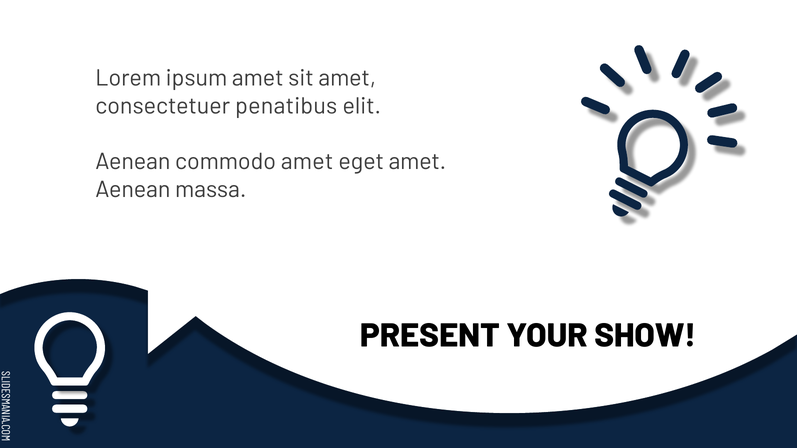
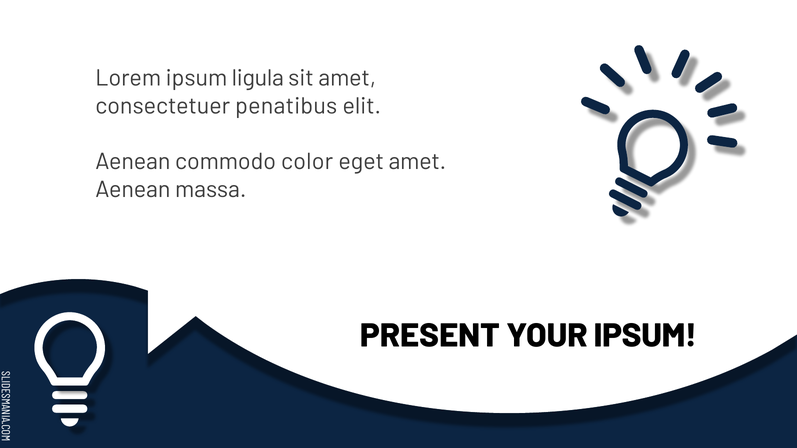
ipsum amet: amet -> ligula (258, 78)
commodo amet: amet -> color (307, 162)
YOUR SHOW: SHOW -> IPSUM (645, 336)
